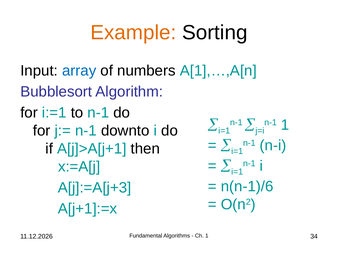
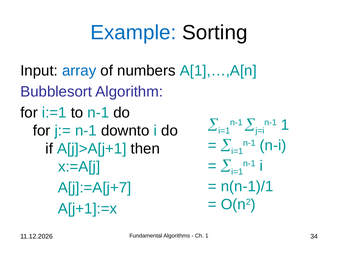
Example colour: orange -> blue (133, 33)
n(n-1)/6: n(n-1)/6 -> n(n-1)/1 (247, 187)
A[j]:=A[j+3: A[j]:=A[j+3 -> A[j]:=A[j+7 (95, 188)
